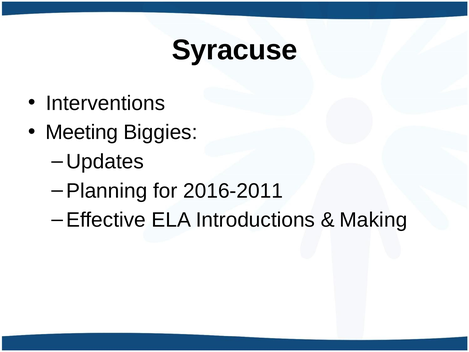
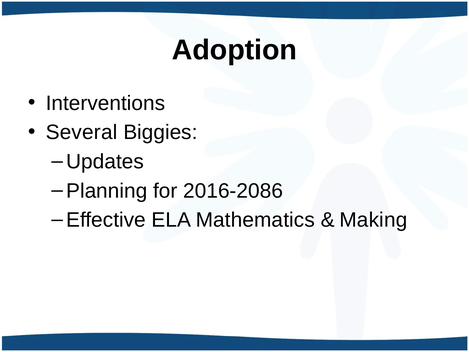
Syracuse: Syracuse -> Adoption (234, 50)
Meeting: Meeting -> Several (82, 132)
2016-2011: 2016-2011 -> 2016-2086 (233, 191)
Introductions: Introductions -> Mathematics (255, 220)
